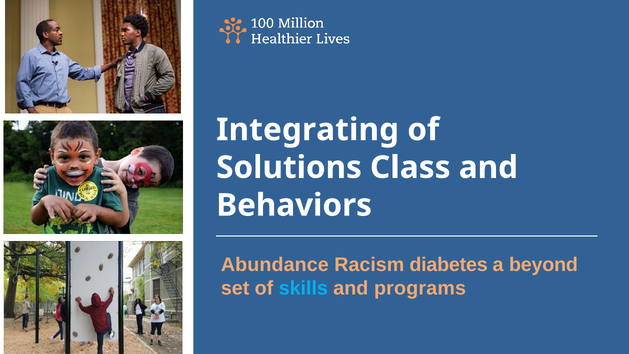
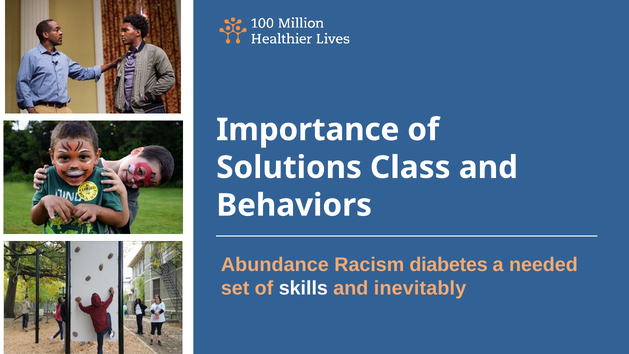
Integrating: Integrating -> Importance (308, 130)
beyond: beyond -> needed (543, 265)
skills colour: light blue -> white (303, 288)
programs: programs -> inevitably (420, 288)
